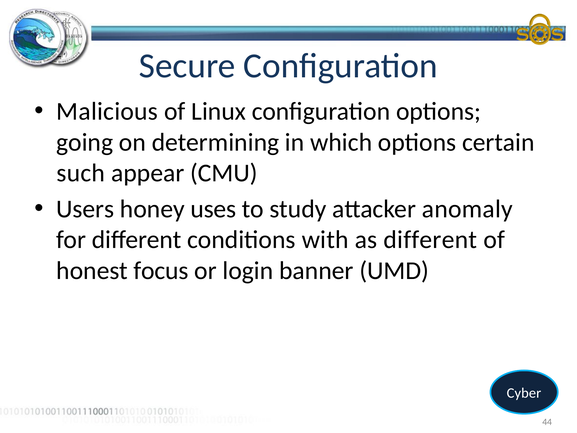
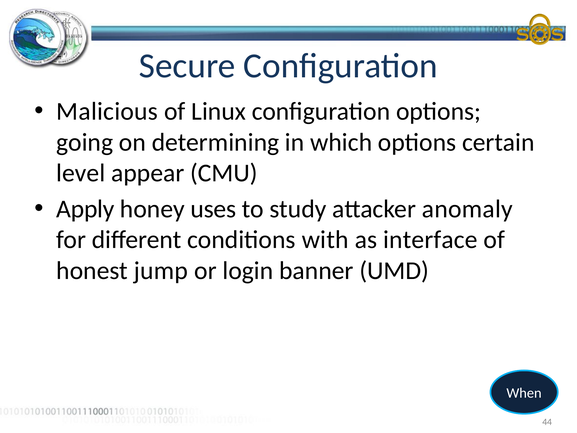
such: such -> level (81, 173)
Users: Users -> Apply (85, 209)
as different: different -> interface (430, 240)
focus: focus -> jump (161, 270)
Cyber: Cyber -> When (524, 393)
